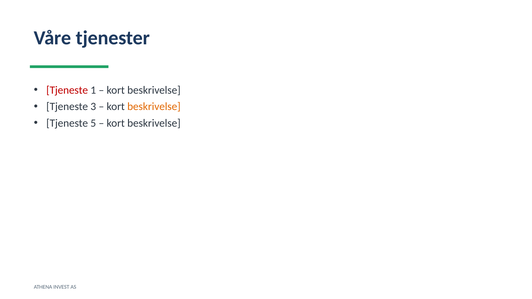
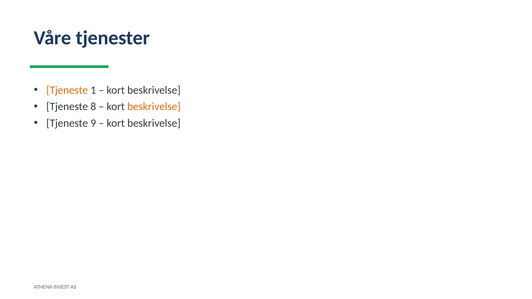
Tjeneste colour: red -> orange (67, 90)
3: 3 -> 8 (93, 107)
5: 5 -> 9 (93, 123)
